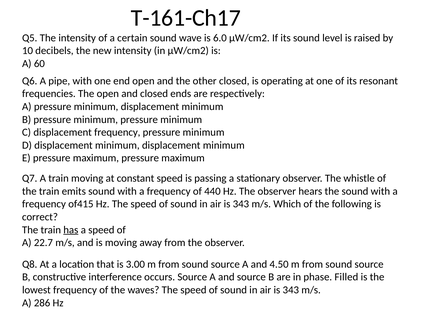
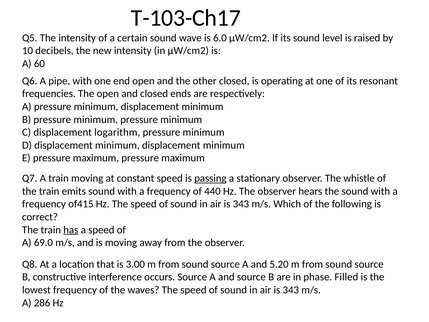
T-161-Ch17: T-161-Ch17 -> T-103-Ch17 (186, 18)
displacement frequency: frequency -> logarithm (117, 132)
passing underline: none -> present (210, 178)
22.7: 22.7 -> 69.0 (43, 243)
4.50: 4.50 -> 5.20 (279, 264)
